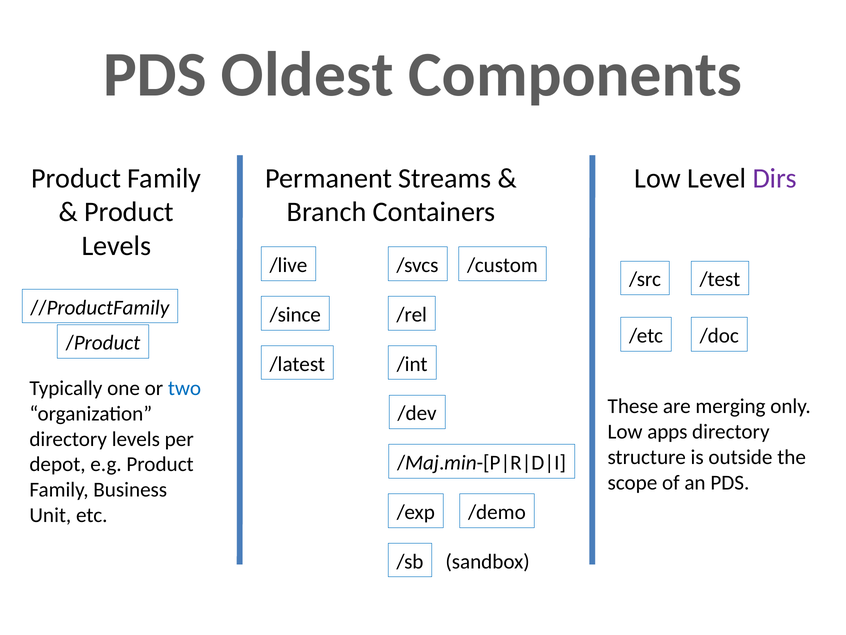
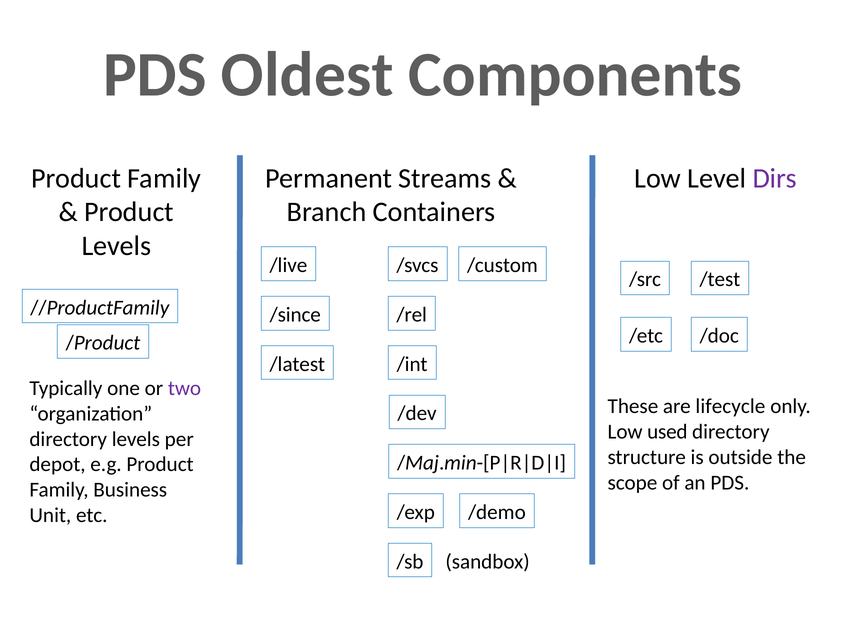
two colour: blue -> purple (185, 388)
merging: merging -> lifecycle (730, 406)
apps: apps -> used (667, 431)
